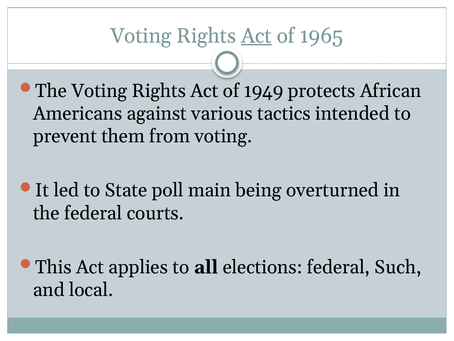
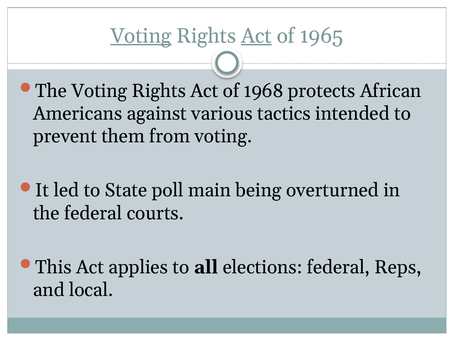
Voting underline: none -> present (141, 36)
1949: 1949 -> 1968 (264, 91)
Such: Such -> Reps (398, 267)
